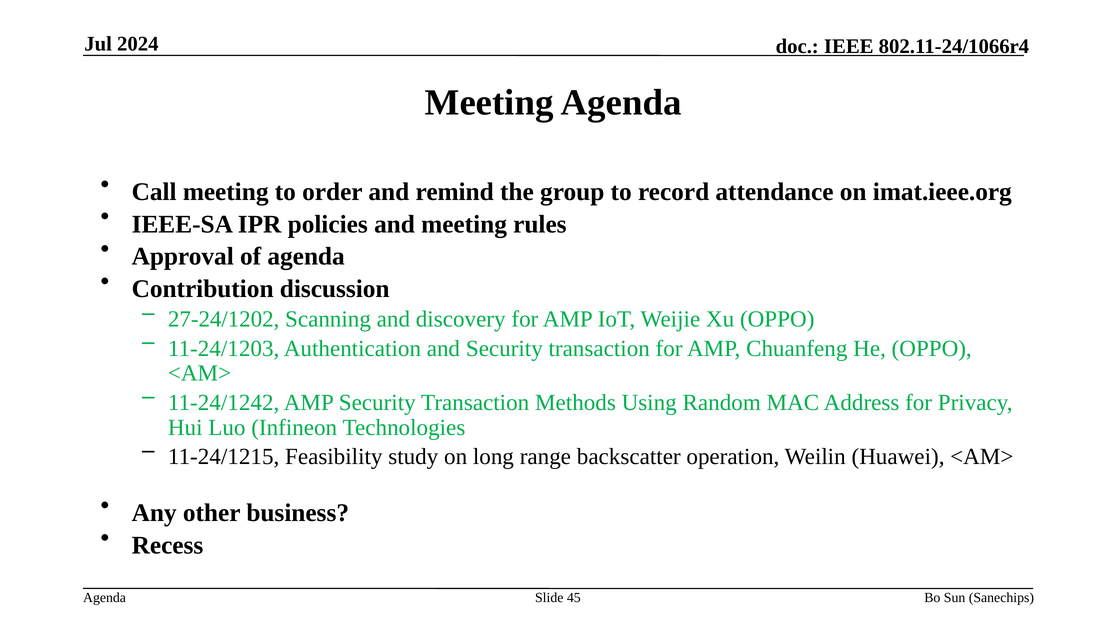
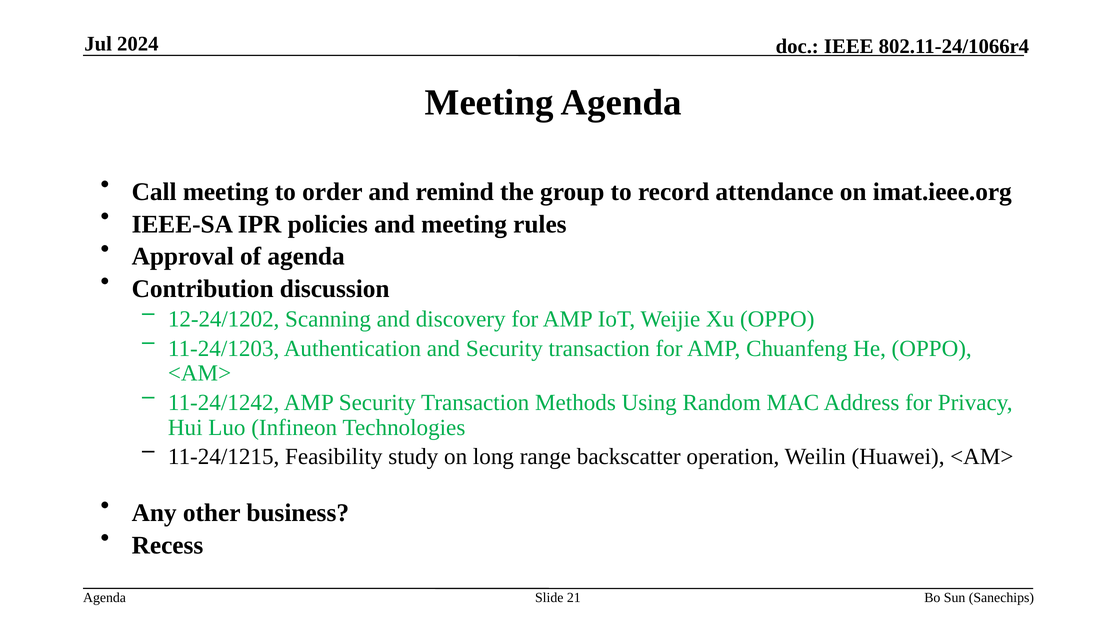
27-24/1202: 27-24/1202 -> 12-24/1202 (224, 319)
45: 45 -> 21 (574, 597)
